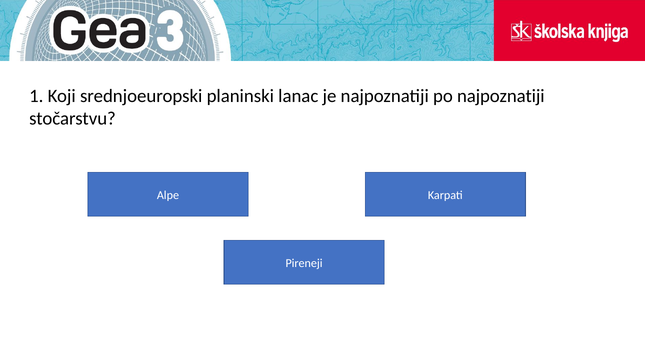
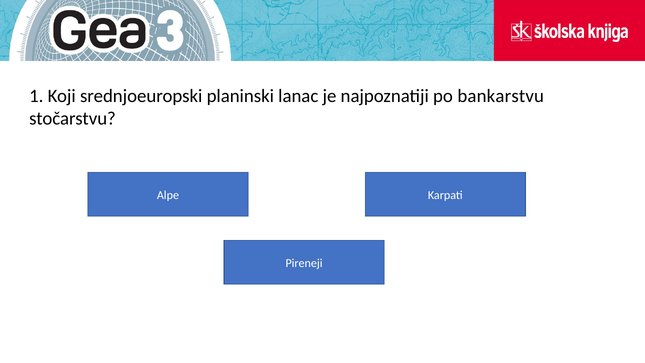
po najpoznatiji: najpoznatiji -> bankarstvu (501, 96)
